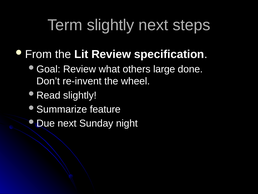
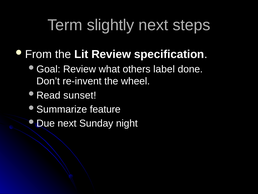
large: large -> label (164, 69)
slightly: slightly -> sunset (80, 95)
